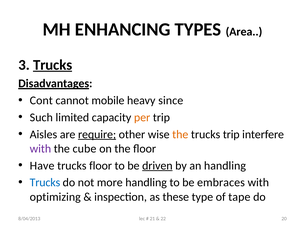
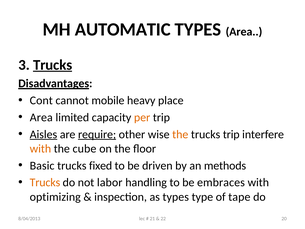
ENHANCING: ENHANCING -> AUTOMATIC (123, 30)
since: since -> place (171, 100)
Such: Such -> Area (41, 117)
Aisles underline: none -> present (43, 134)
with colour: purple -> orange (40, 148)
Have: Have -> Basic (42, 165)
trucks floor: floor -> fixed (101, 165)
driven underline: present -> none (157, 165)
an handling: handling -> methods (225, 165)
Trucks colour: blue -> orange (45, 182)
more: more -> labor (110, 182)
as these: these -> types (176, 197)
